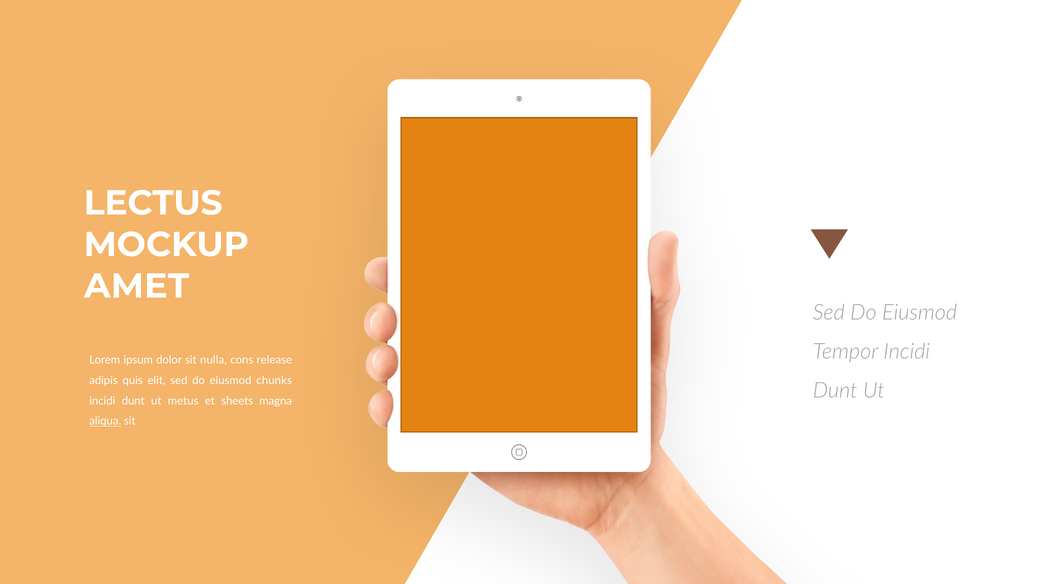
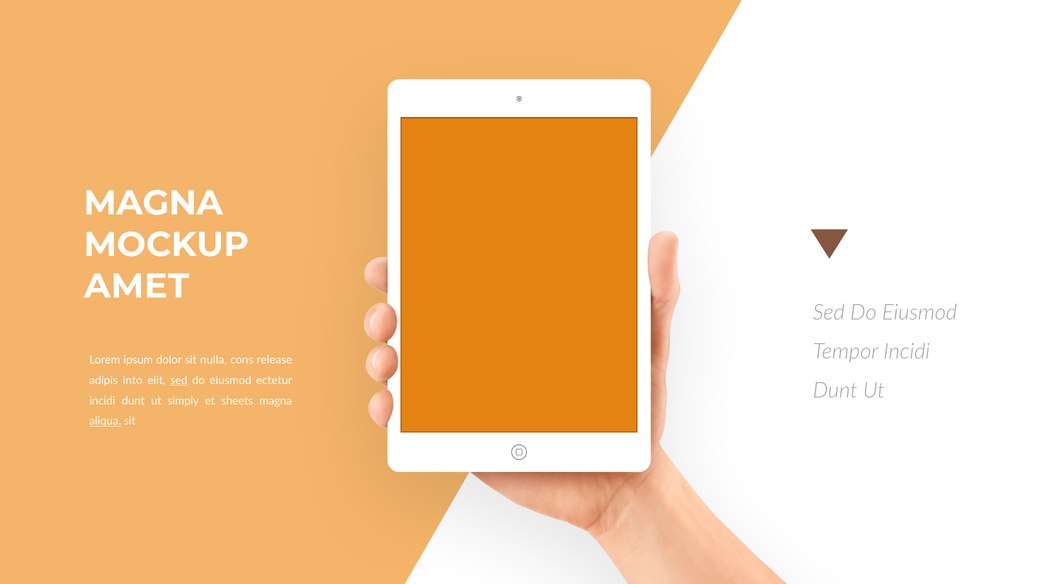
LECTUS: LECTUS -> MAGNA (153, 203)
quis: quis -> into (133, 380)
sed underline: none -> present (179, 380)
chunks: chunks -> ectetur (274, 380)
metus: metus -> simply (183, 401)
